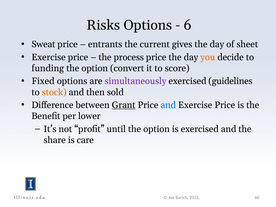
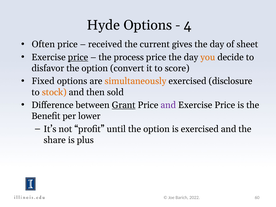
Risks: Risks -> Hyde (103, 25)
6: 6 -> 4 (188, 25)
Sweat: Sweat -> Often (43, 44)
entrants: entrants -> received (105, 44)
price underline: none -> present (78, 57)
funding: funding -> disfavor (48, 68)
simultaneously colour: purple -> orange (135, 81)
guidelines: guidelines -> disclosure (230, 81)
and colour: blue -> purple (168, 105)
care: care -> plus (85, 140)
